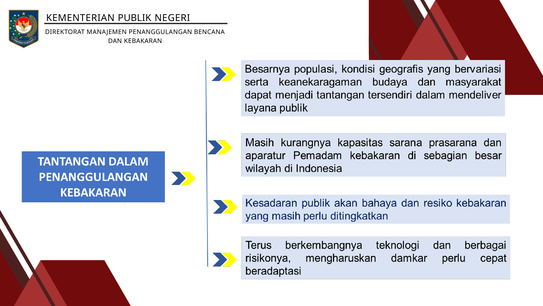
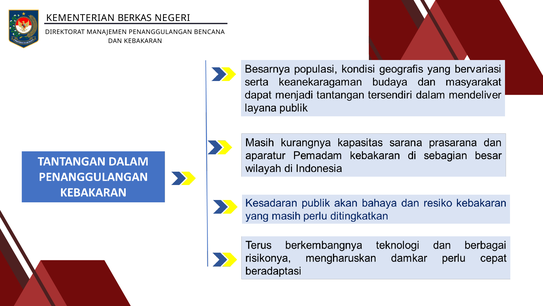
PUBLIK: PUBLIK -> BERKAS (135, 18)
